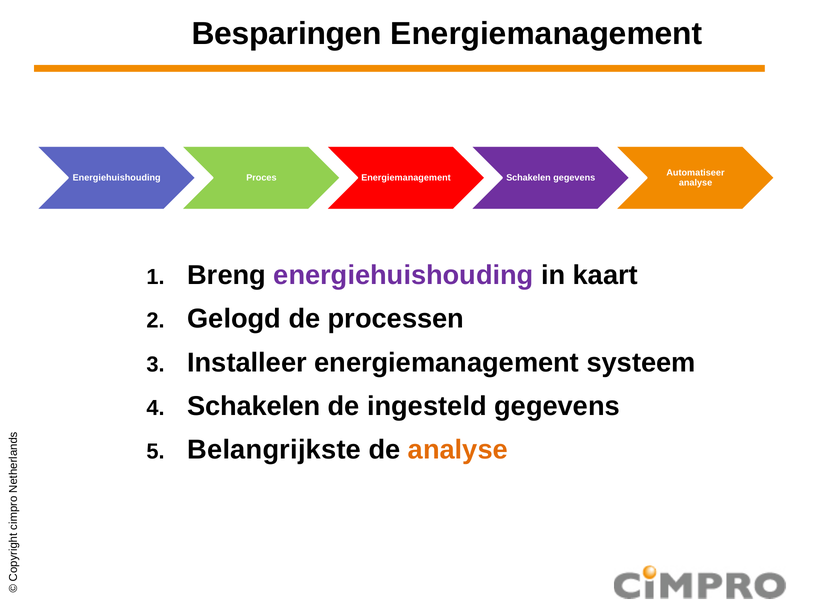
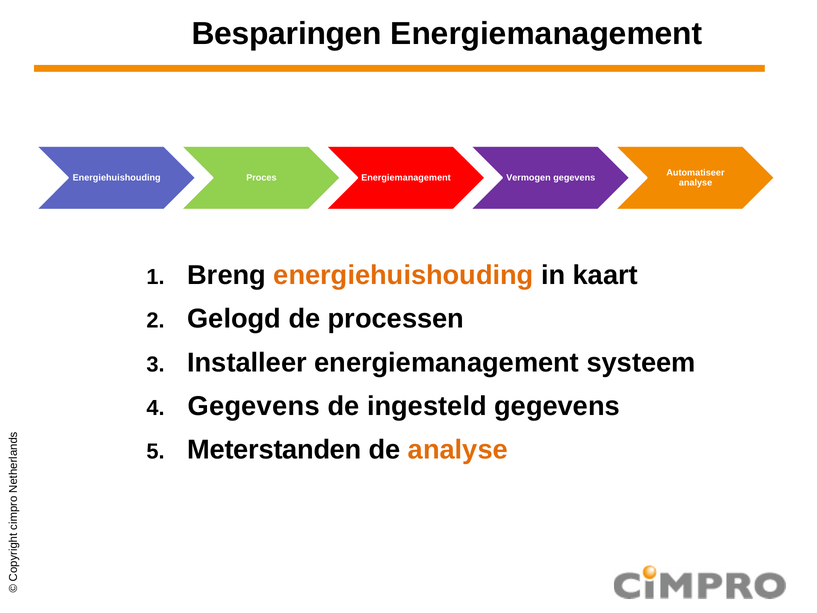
Energiemanagement Schakelen: Schakelen -> Vermogen (528, 178)
energiehuishouding colour: purple -> orange (403, 275)
Schakelen: Schakelen -> Gegevens (254, 406)
Belangrijkste: Belangrijkste -> Meterstanden (274, 450)
